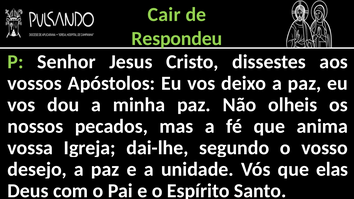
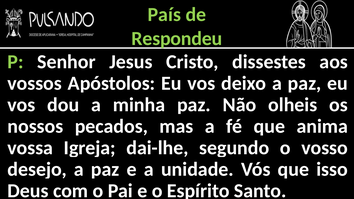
Cair: Cair -> País (164, 15)
elas: elas -> isso (332, 169)
